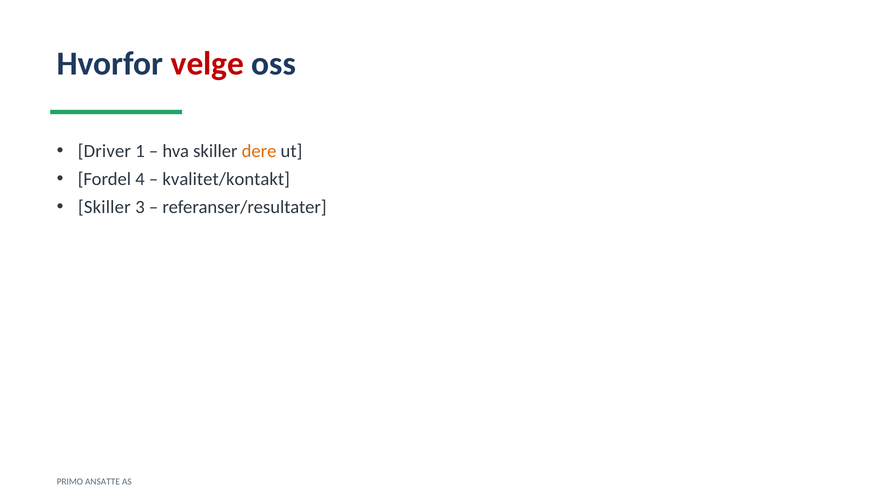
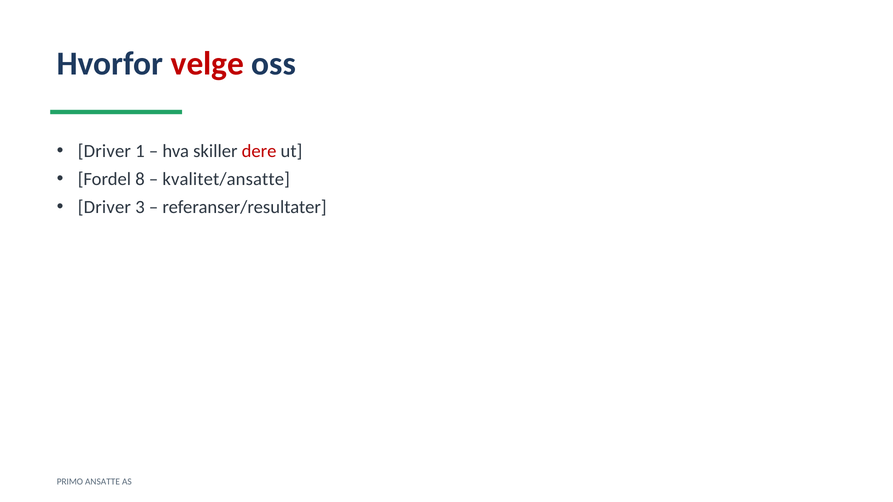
dere colour: orange -> red (259, 151)
4: 4 -> 8 (140, 179)
kvalitet/kontakt: kvalitet/kontakt -> kvalitet/ansatte (226, 179)
Skiller: Skiller -> Driver (104, 207)
